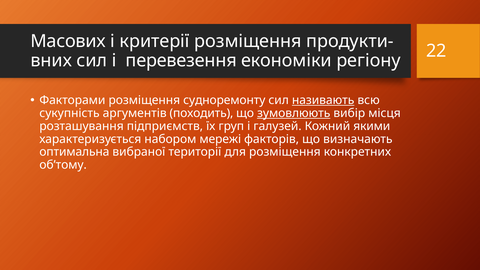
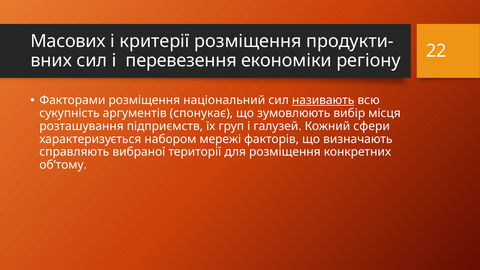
судноремонту: судноремонту -> національний (224, 100)
походить: походить -> спонукає (201, 113)
зумовлюють underline: present -> none (294, 113)
якими: якими -> сфери (372, 126)
оптимальна: оптимальна -> справляють (74, 152)
